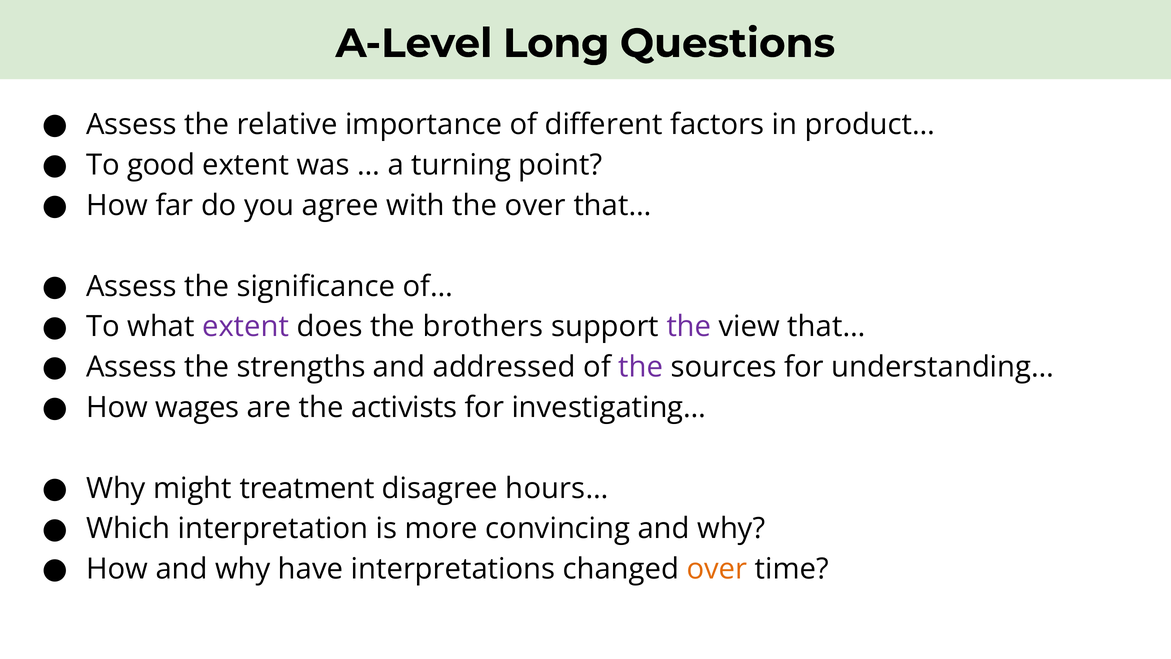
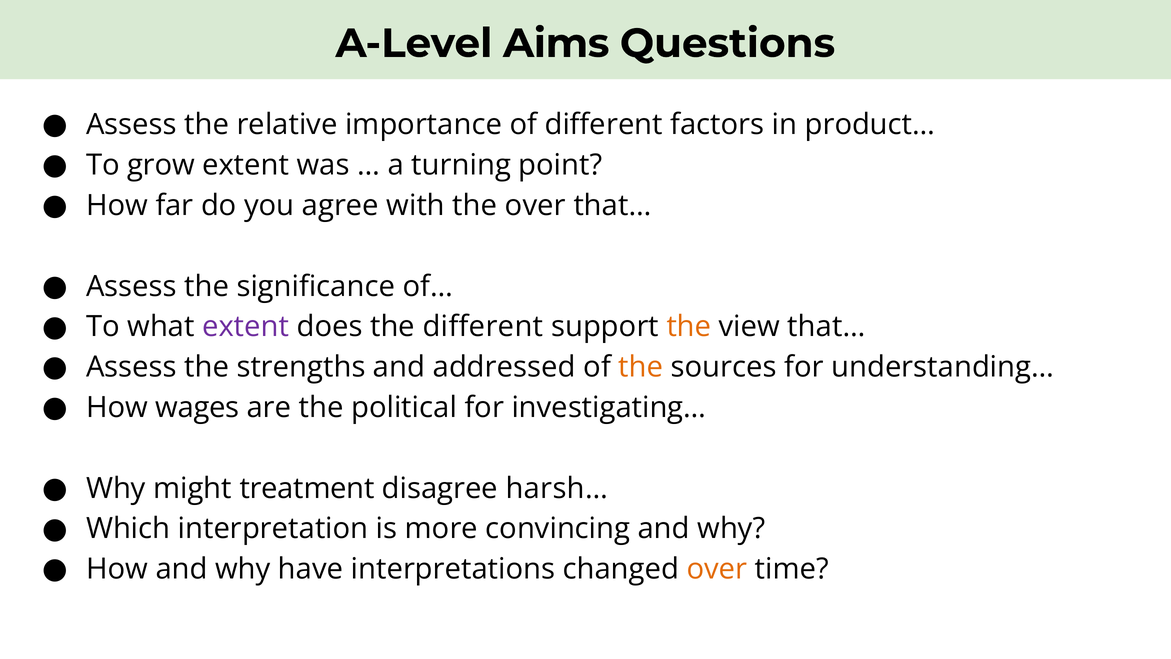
Long: Long -> Aims (556, 43)
good: good -> grow (161, 165)
the brothers: brothers -> different (483, 327)
the colour: purple -> orange (689, 327)
the colour: purple -> orange (641, 367)
activists: activists -> political (404, 407)
hours…: hours… -> harsh… (557, 488)
